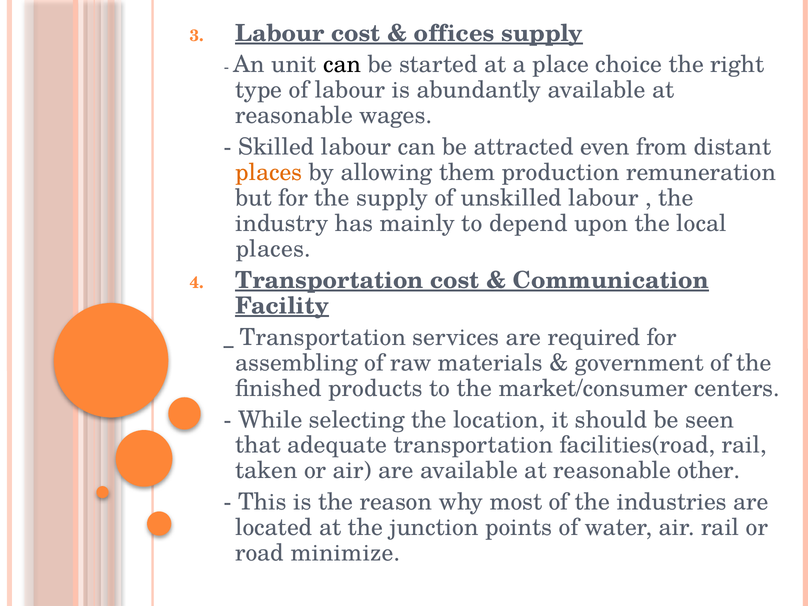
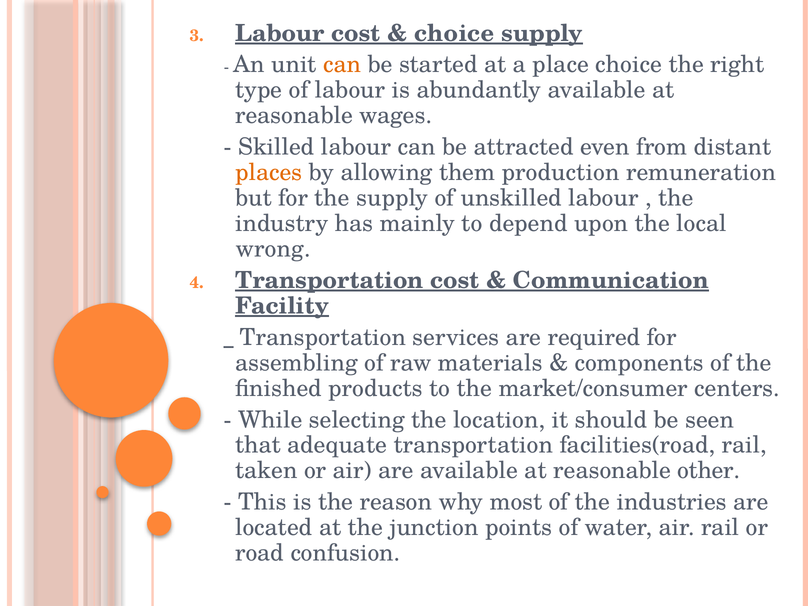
offices: offices -> choice (454, 33)
can colour: black -> orange (342, 65)
places: places -> wrong (273, 249)
government: government -> components (639, 363)
minimize: minimize -> confusion (345, 553)
